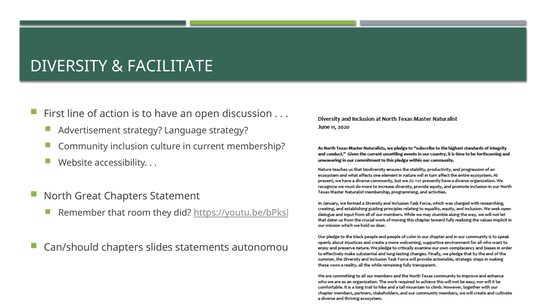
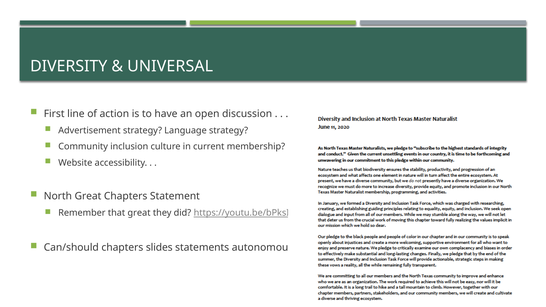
FACILITATE: FACILITATE -> UNIVERSAL (170, 66)
that room: room -> great (139, 213)
